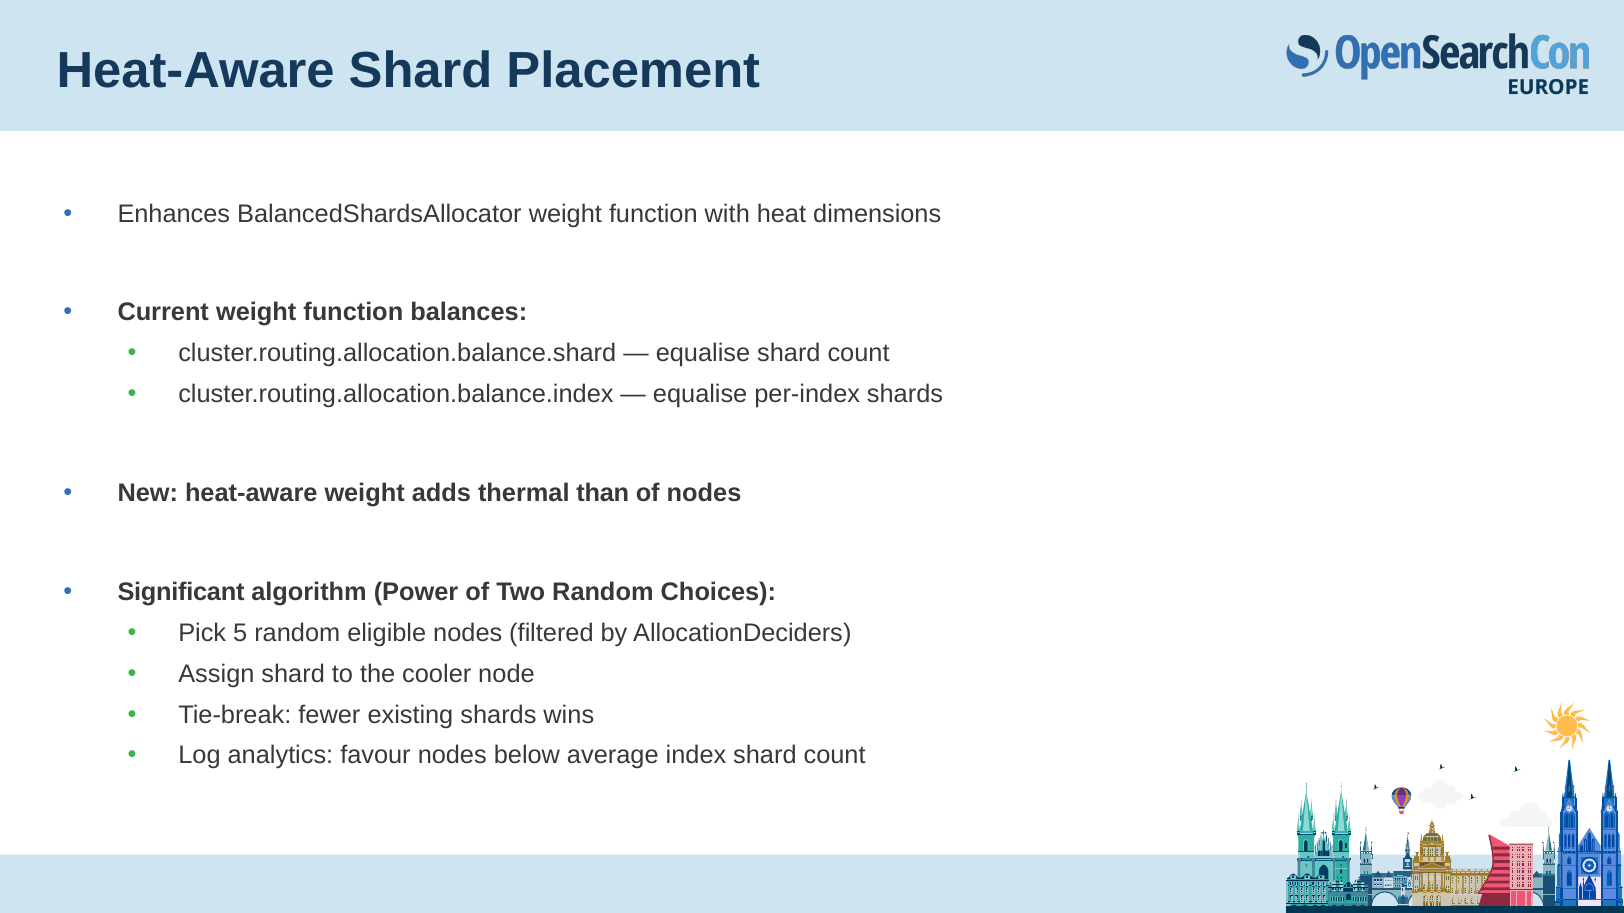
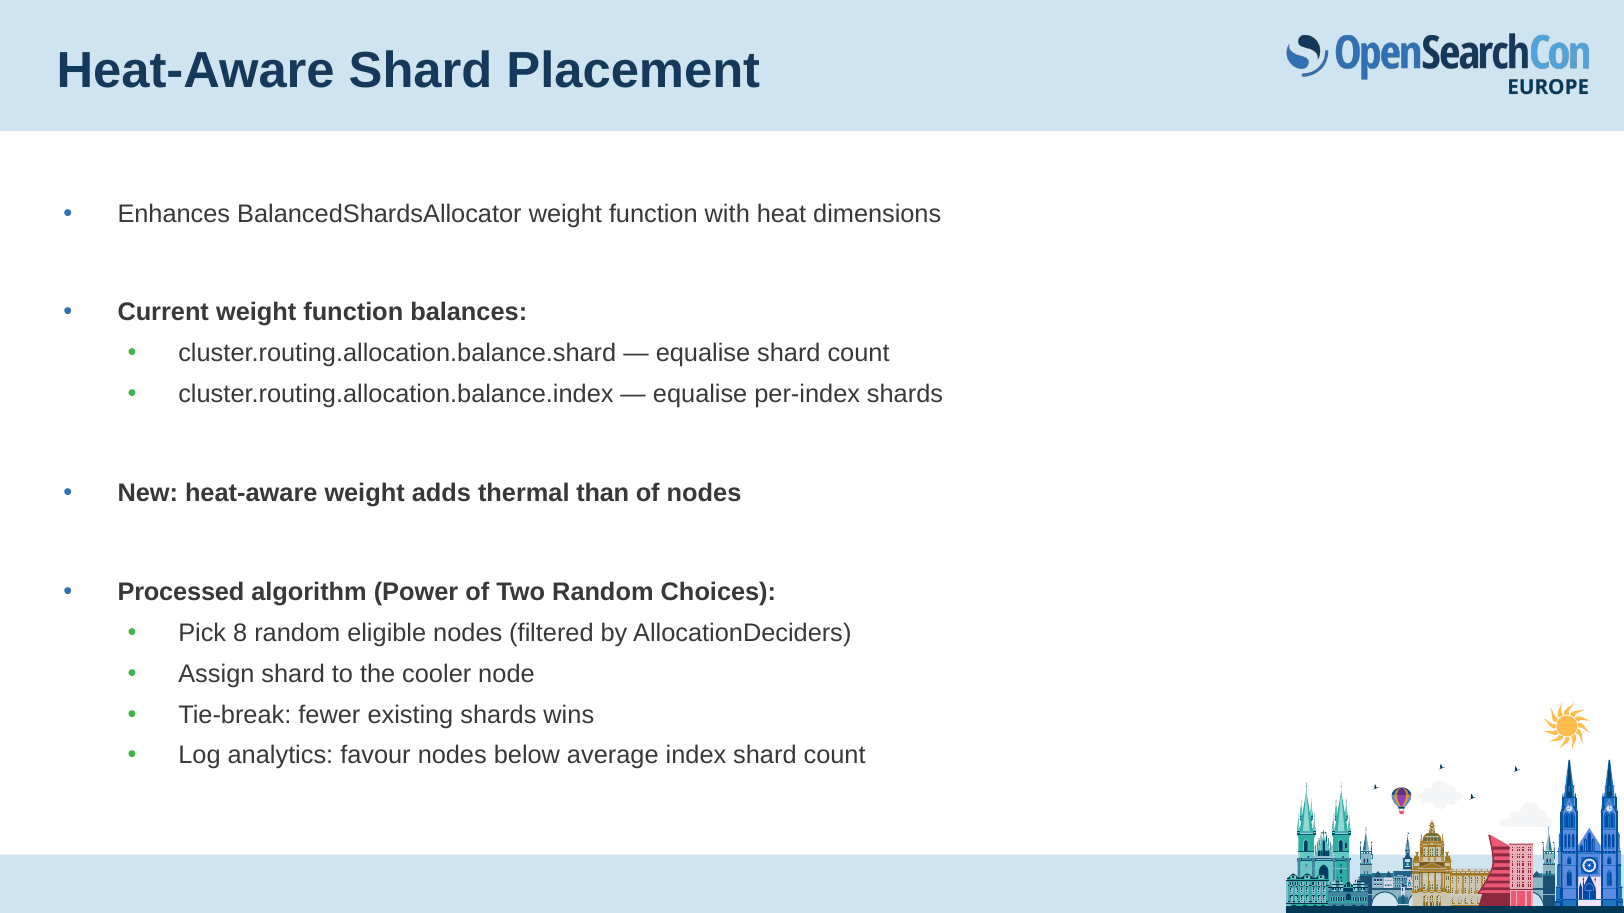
Significant: Significant -> Processed (181, 592)
5: 5 -> 8 (240, 633)
